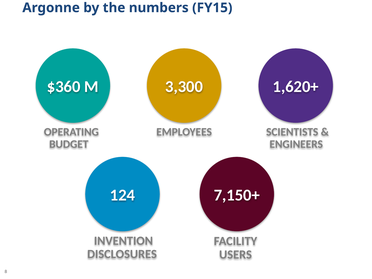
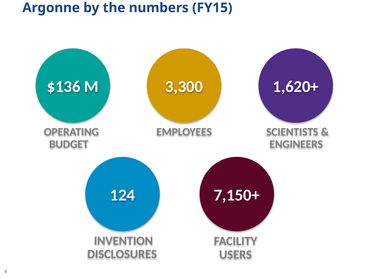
$360: $360 -> $136 (64, 87)
